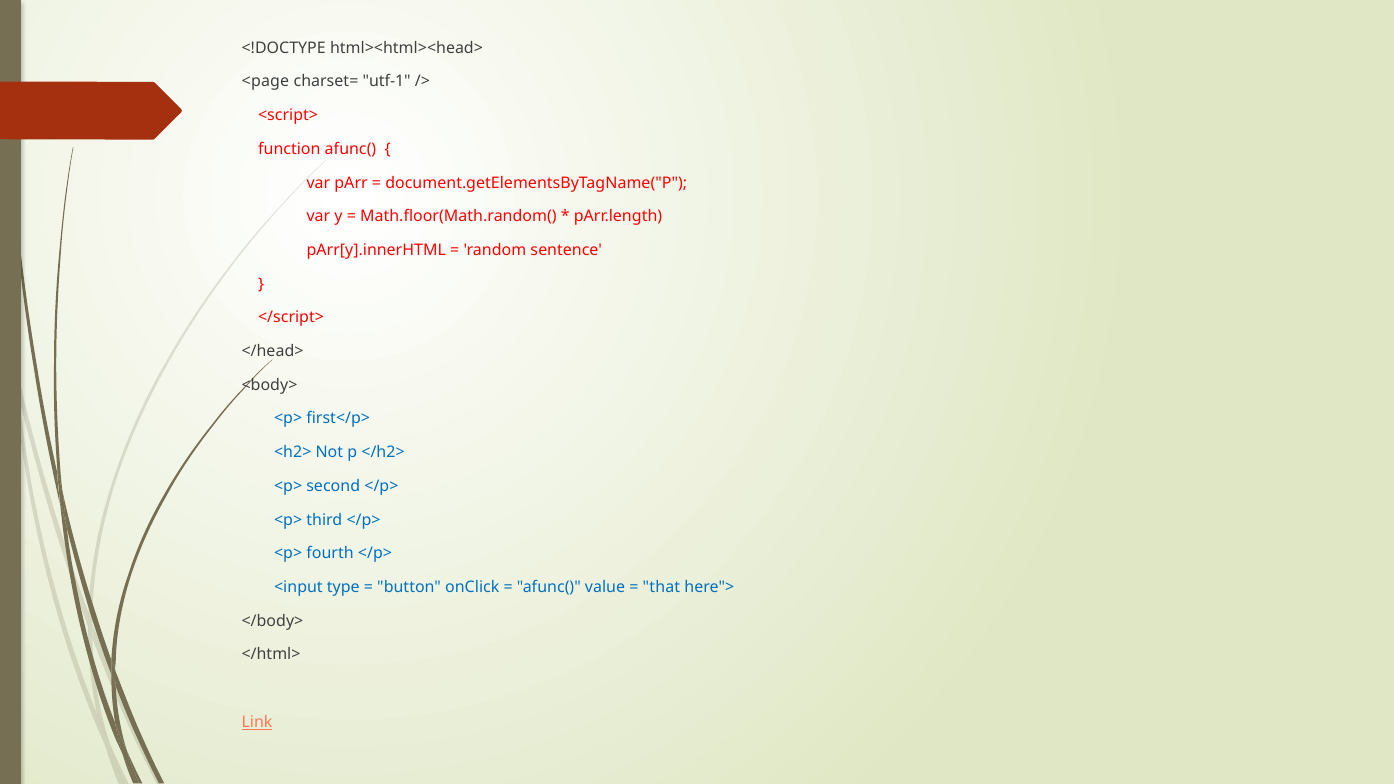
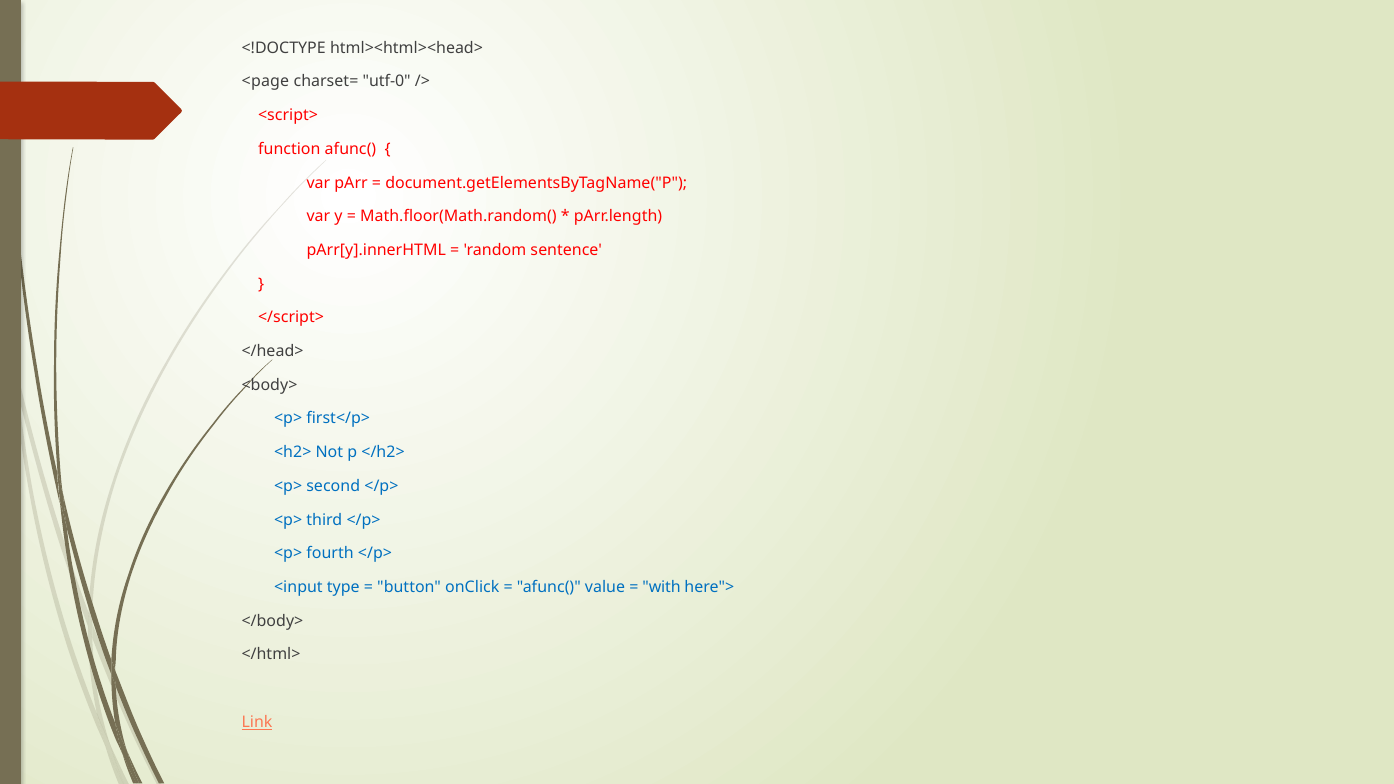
utf-1: utf-1 -> utf-0 (387, 82)
that: that -> with (662, 587)
